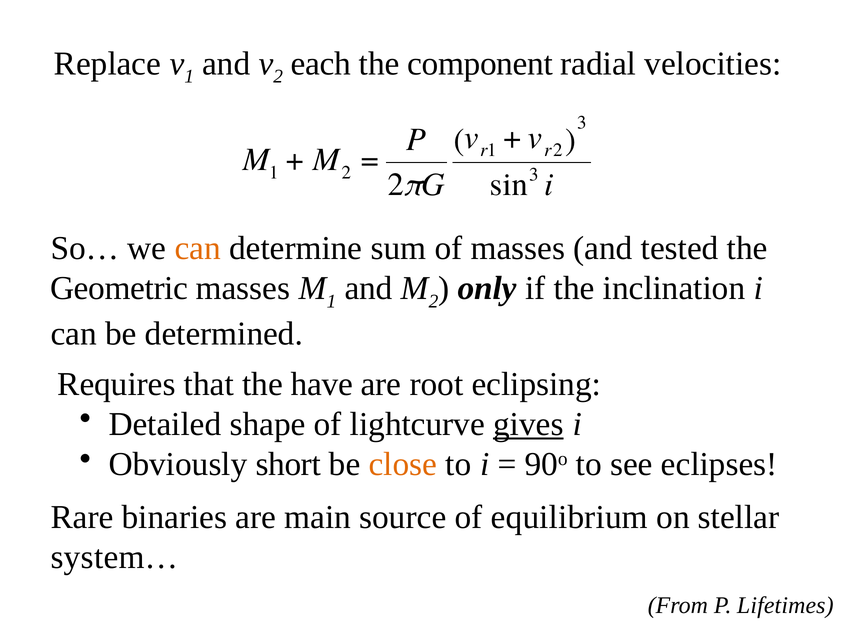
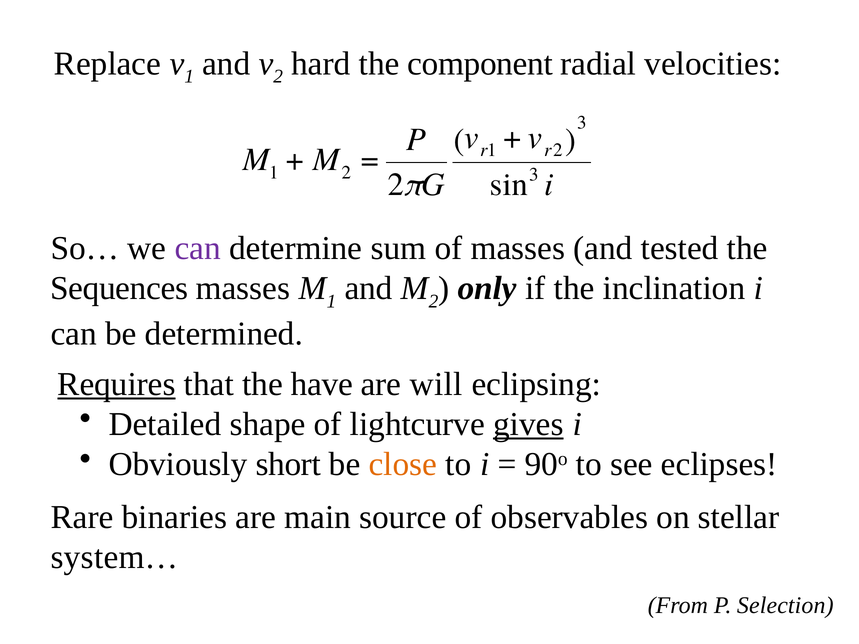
each: each -> hard (321, 64)
can colour: orange -> purple (198, 248)
Geometric: Geometric -> Sequences (119, 288)
Requires underline: none -> present (116, 384)
root: root -> will (436, 384)
equilibrium: equilibrium -> observables (569, 518)
Lifetimes: Lifetimes -> Selection (785, 606)
